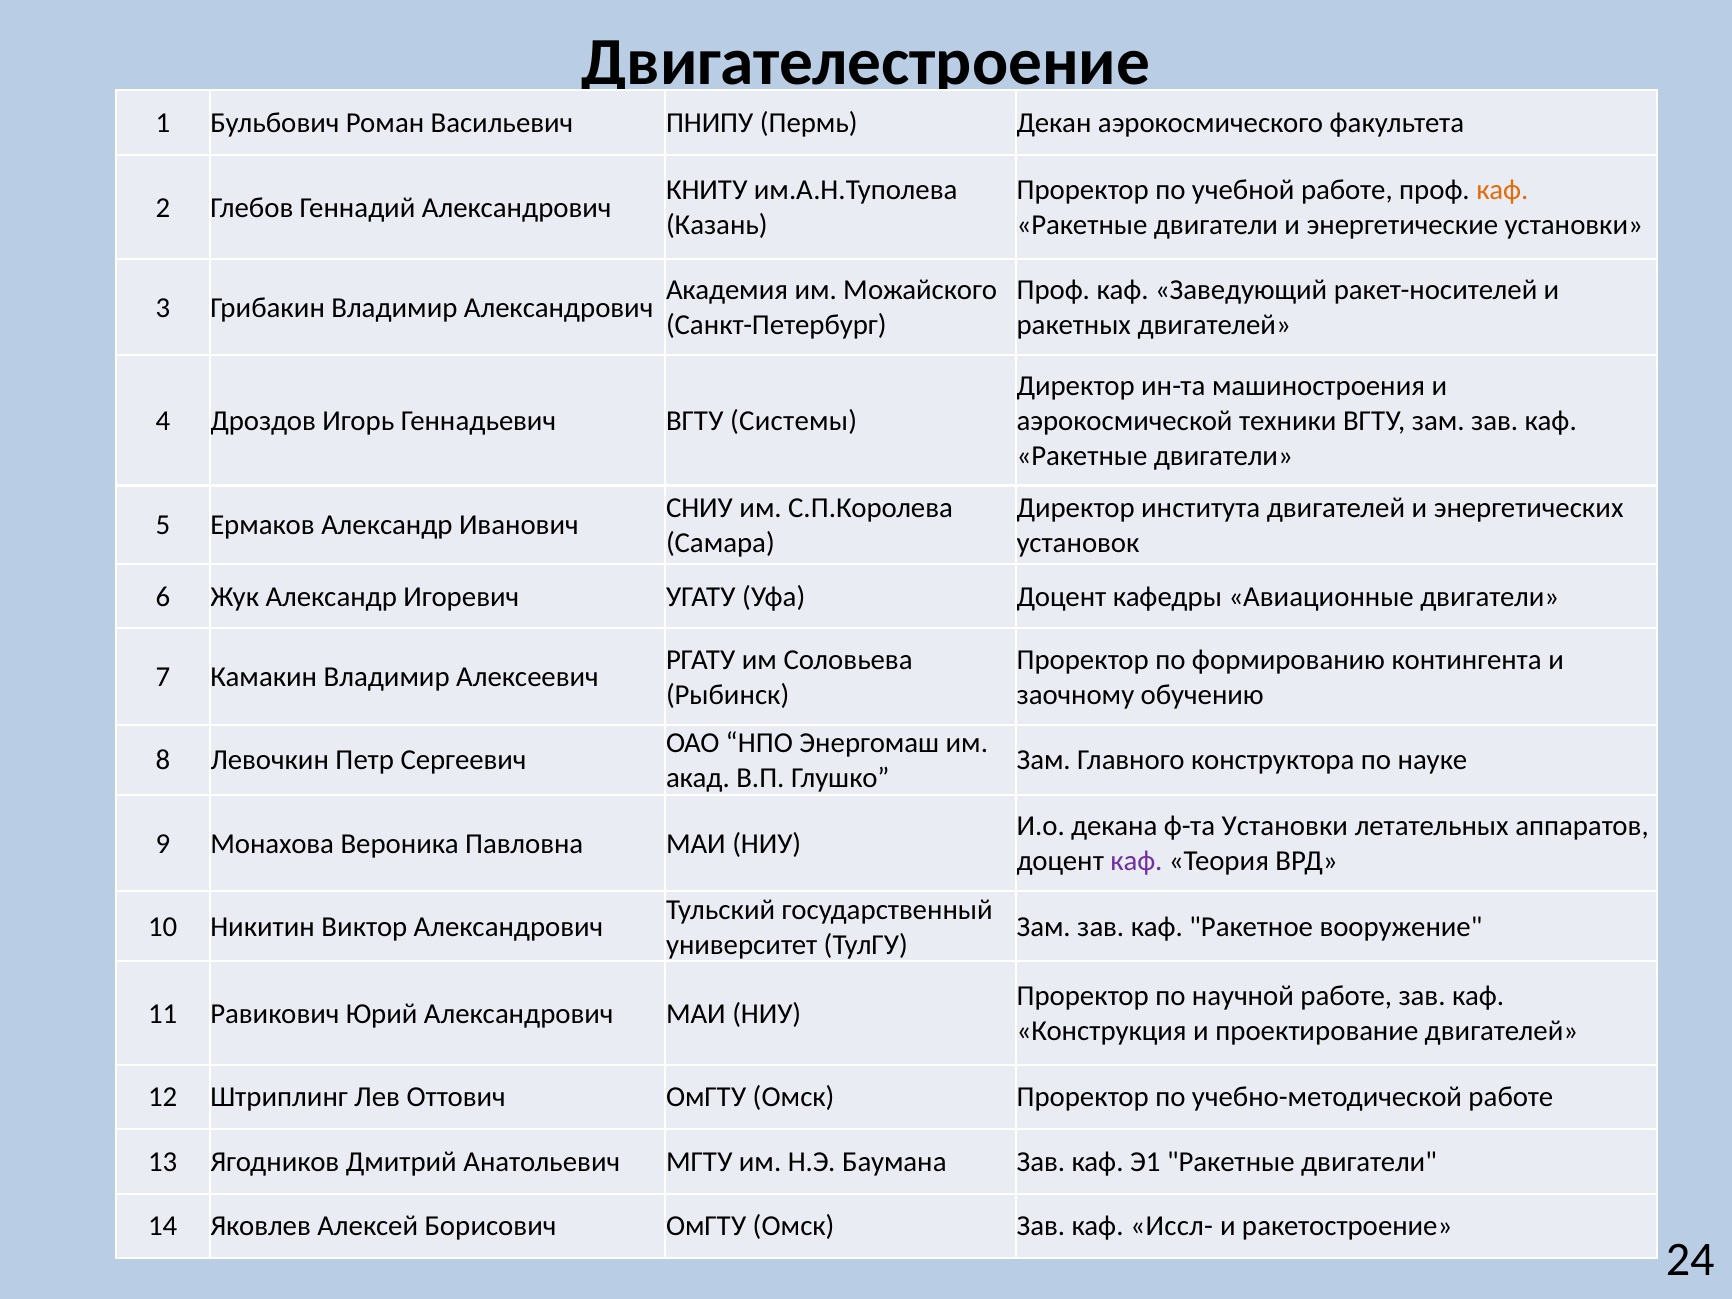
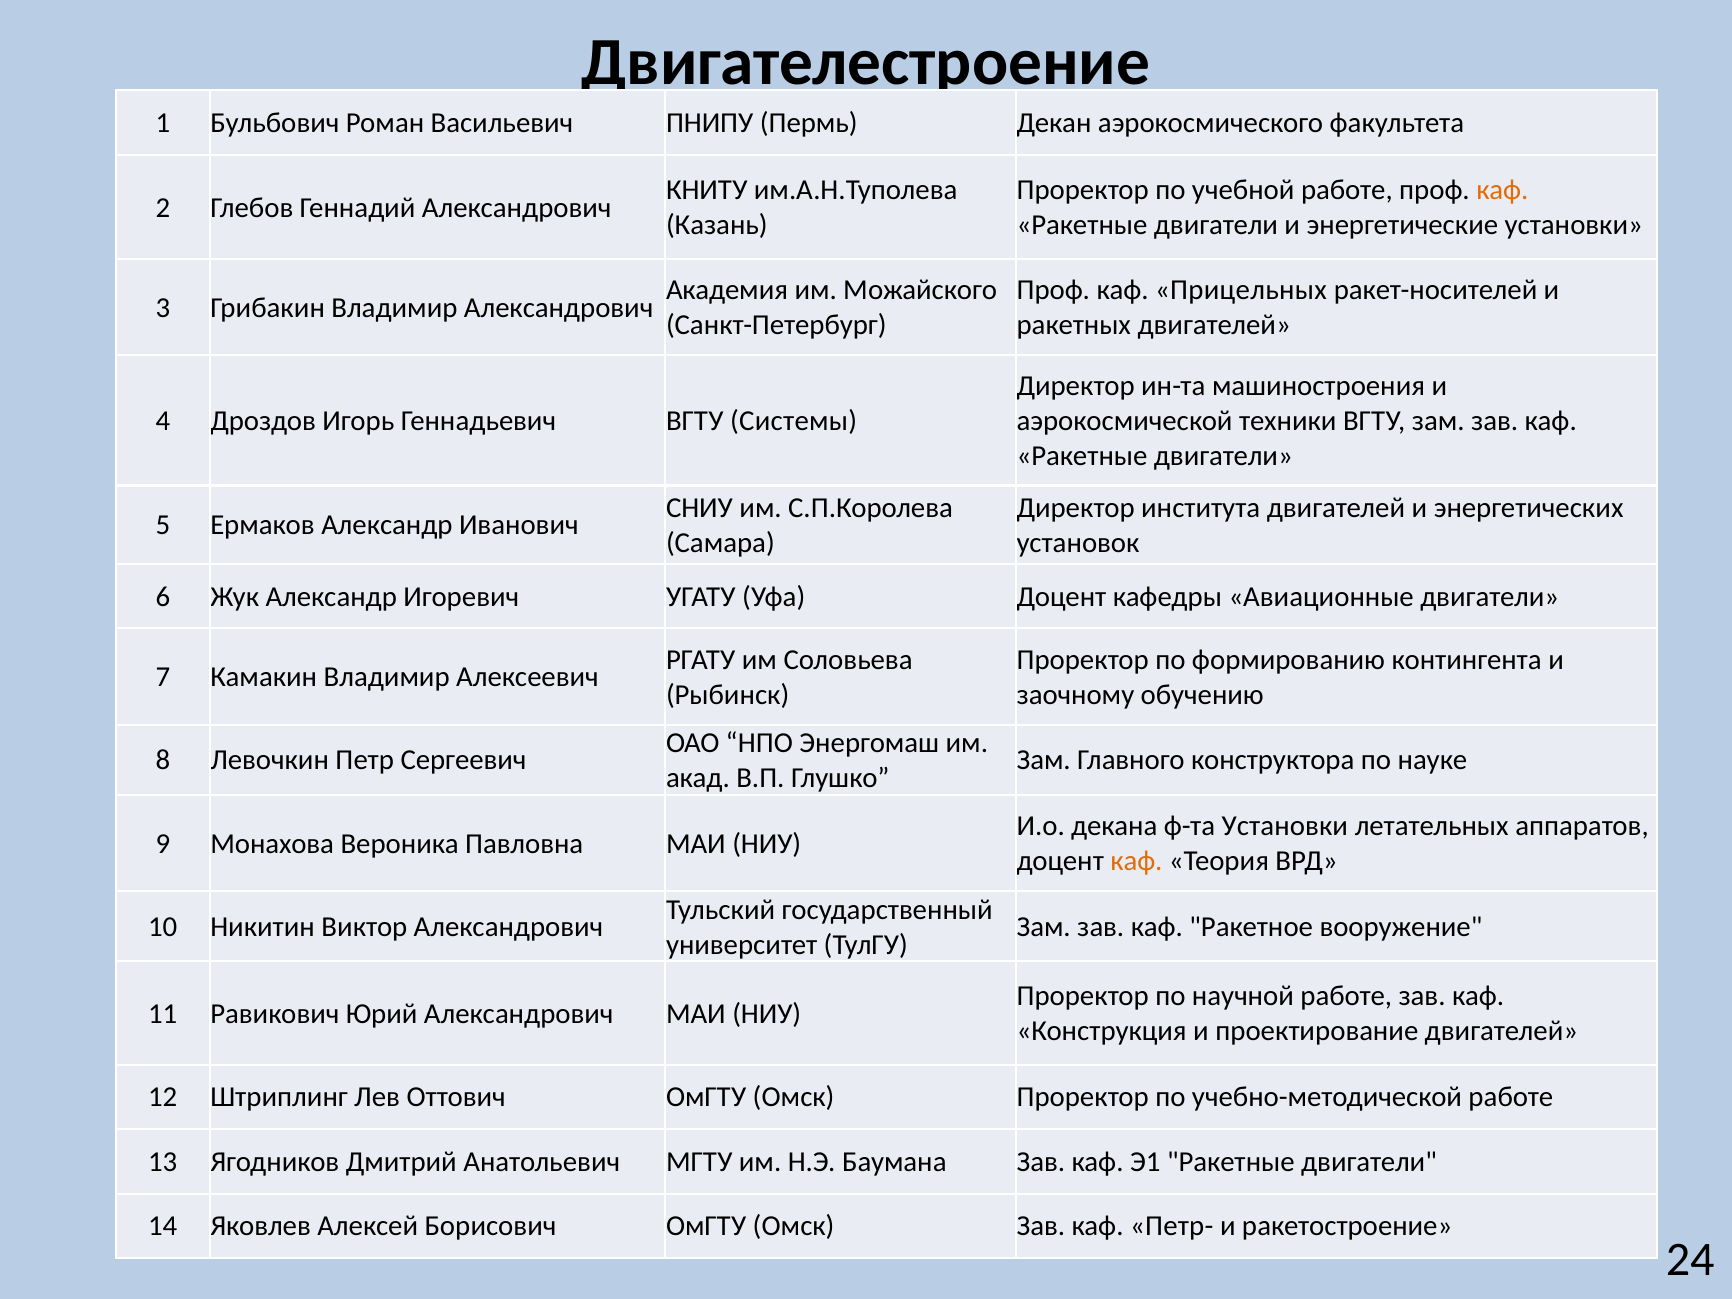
Заведующий: Заведующий -> Прицельных (1241, 290)
каф colour: purple -> orange (1136, 861)
Иссл-: Иссл- -> Петр- (1172, 1226)
